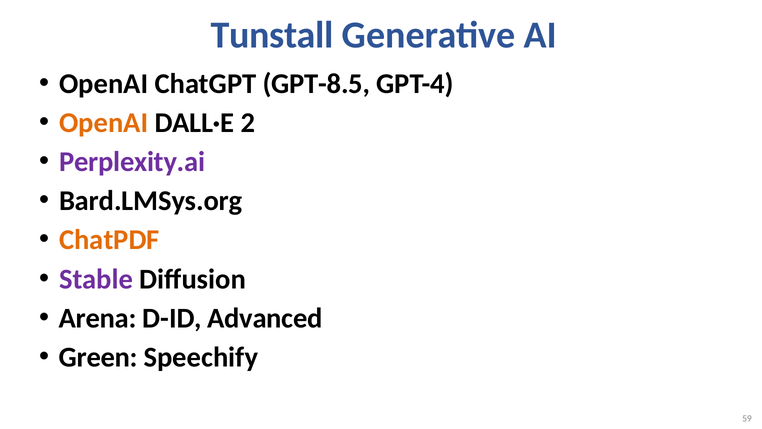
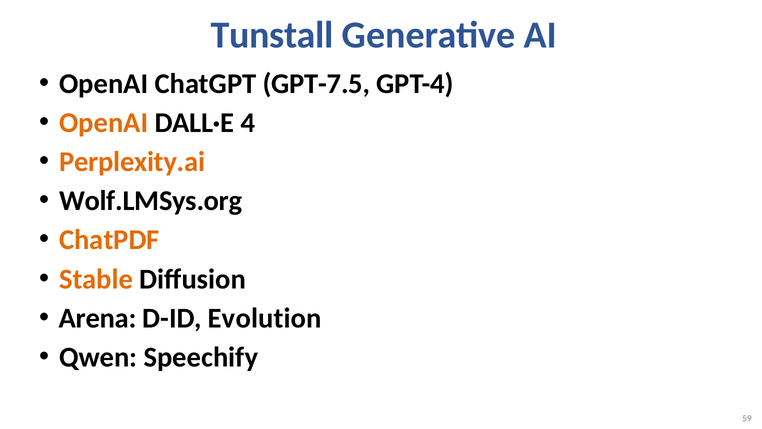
GPT-8.5: GPT-8.5 -> GPT-7.5 (316, 84)
2: 2 -> 4 (248, 123)
Perplexity.ai colour: purple -> orange (132, 162)
Bard.LMSys.org: Bard.LMSys.org -> Wolf.LMSys.org (151, 201)
Stable colour: purple -> orange (96, 279)
Advanced: Advanced -> Evolution (265, 318)
Green: Green -> Qwen (98, 357)
